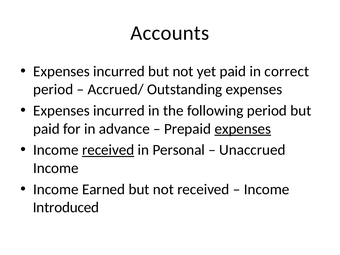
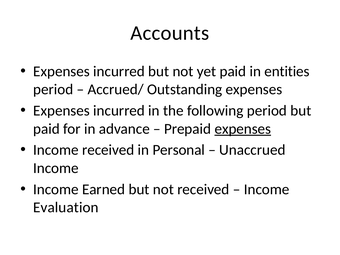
correct: correct -> entities (287, 71)
received underline: present -> none (108, 150)
Introduced: Introduced -> Evaluation (66, 207)
